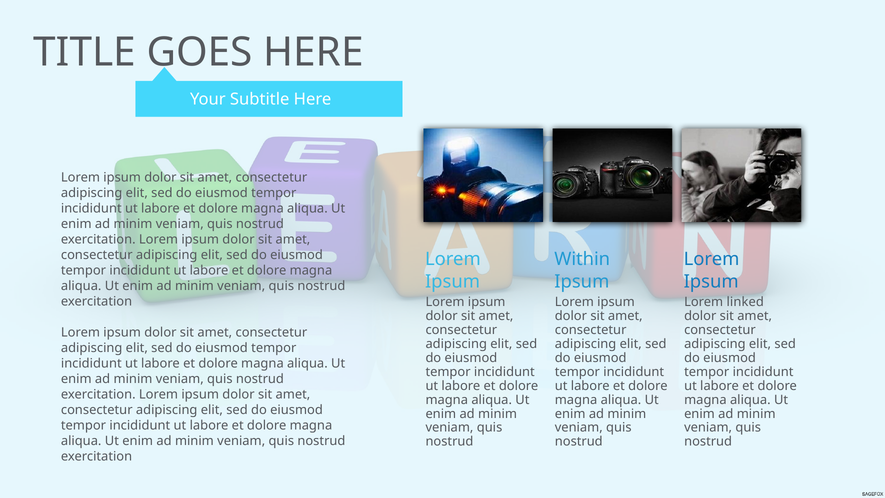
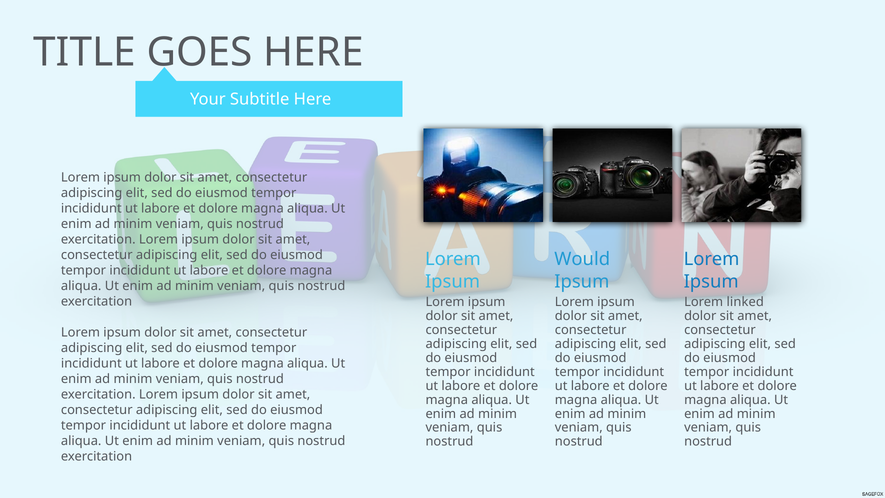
Within: Within -> Would (582, 259)
